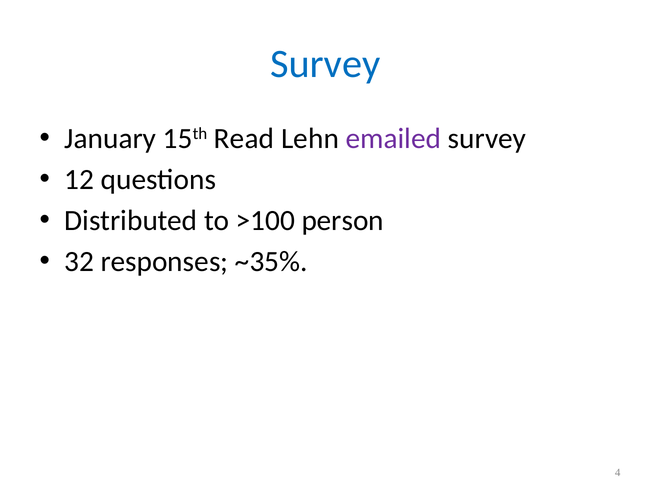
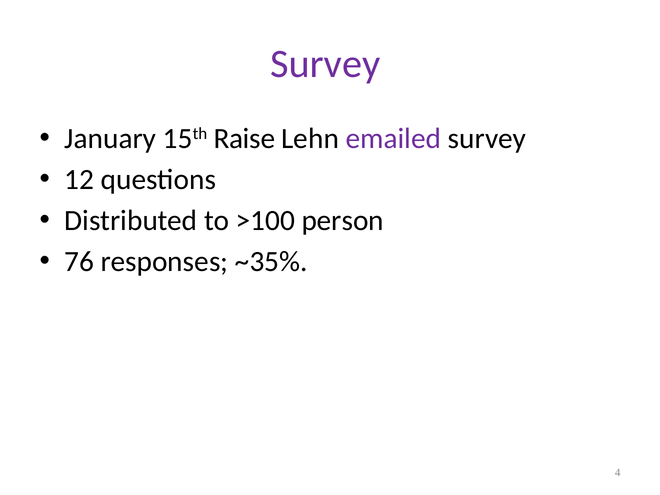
Survey colour: blue -> purple (325, 64)
Read: Read -> Raise (244, 138)
32: 32 -> 76 (79, 262)
